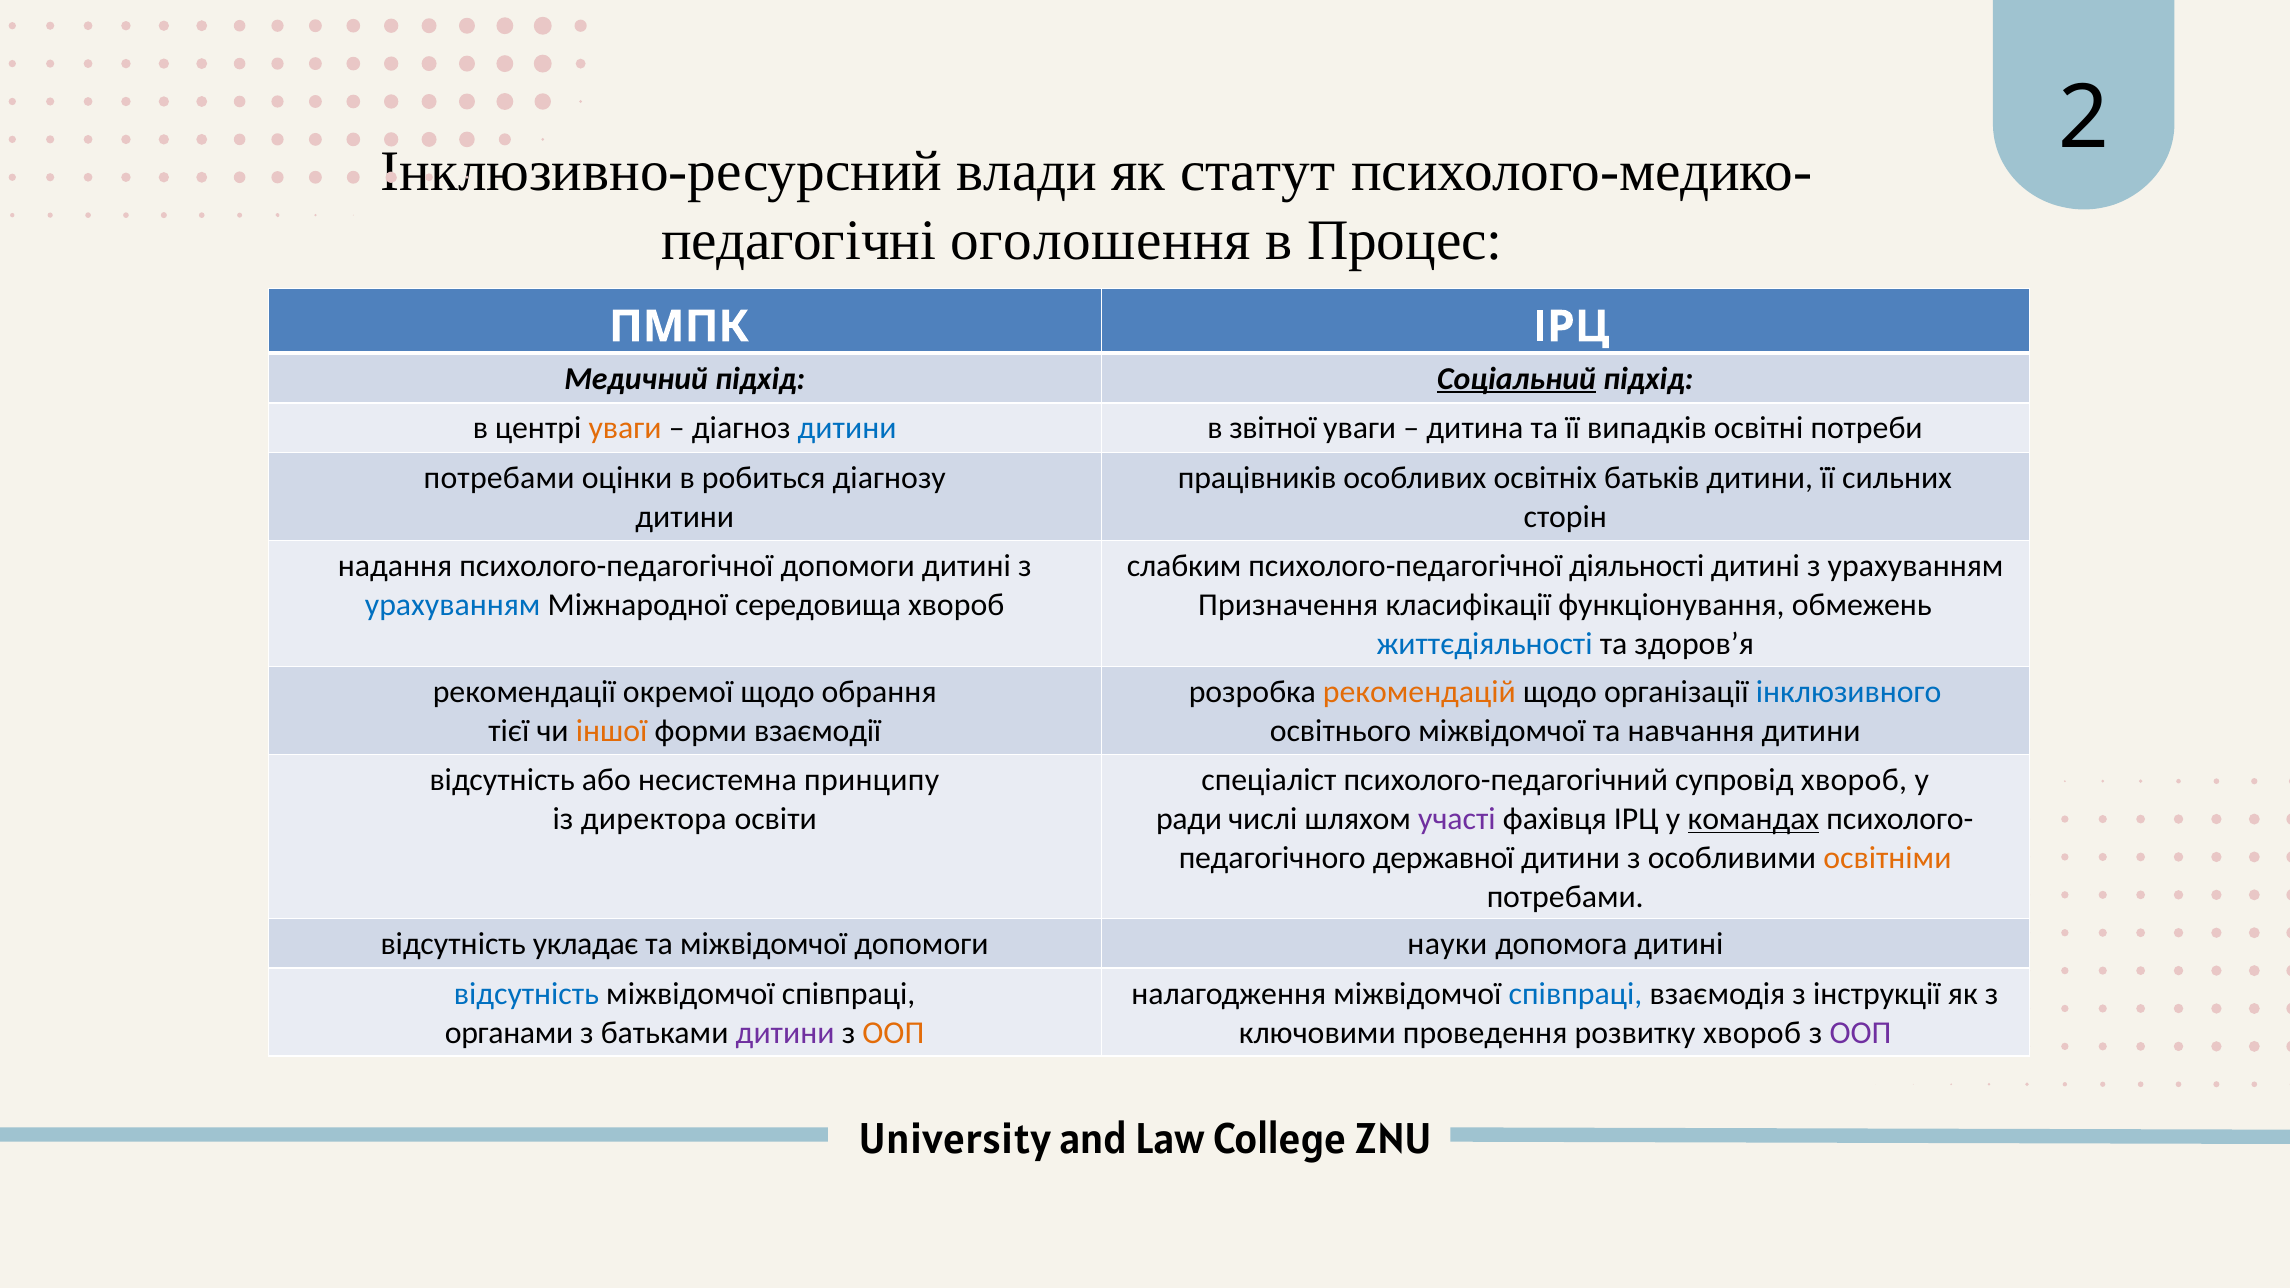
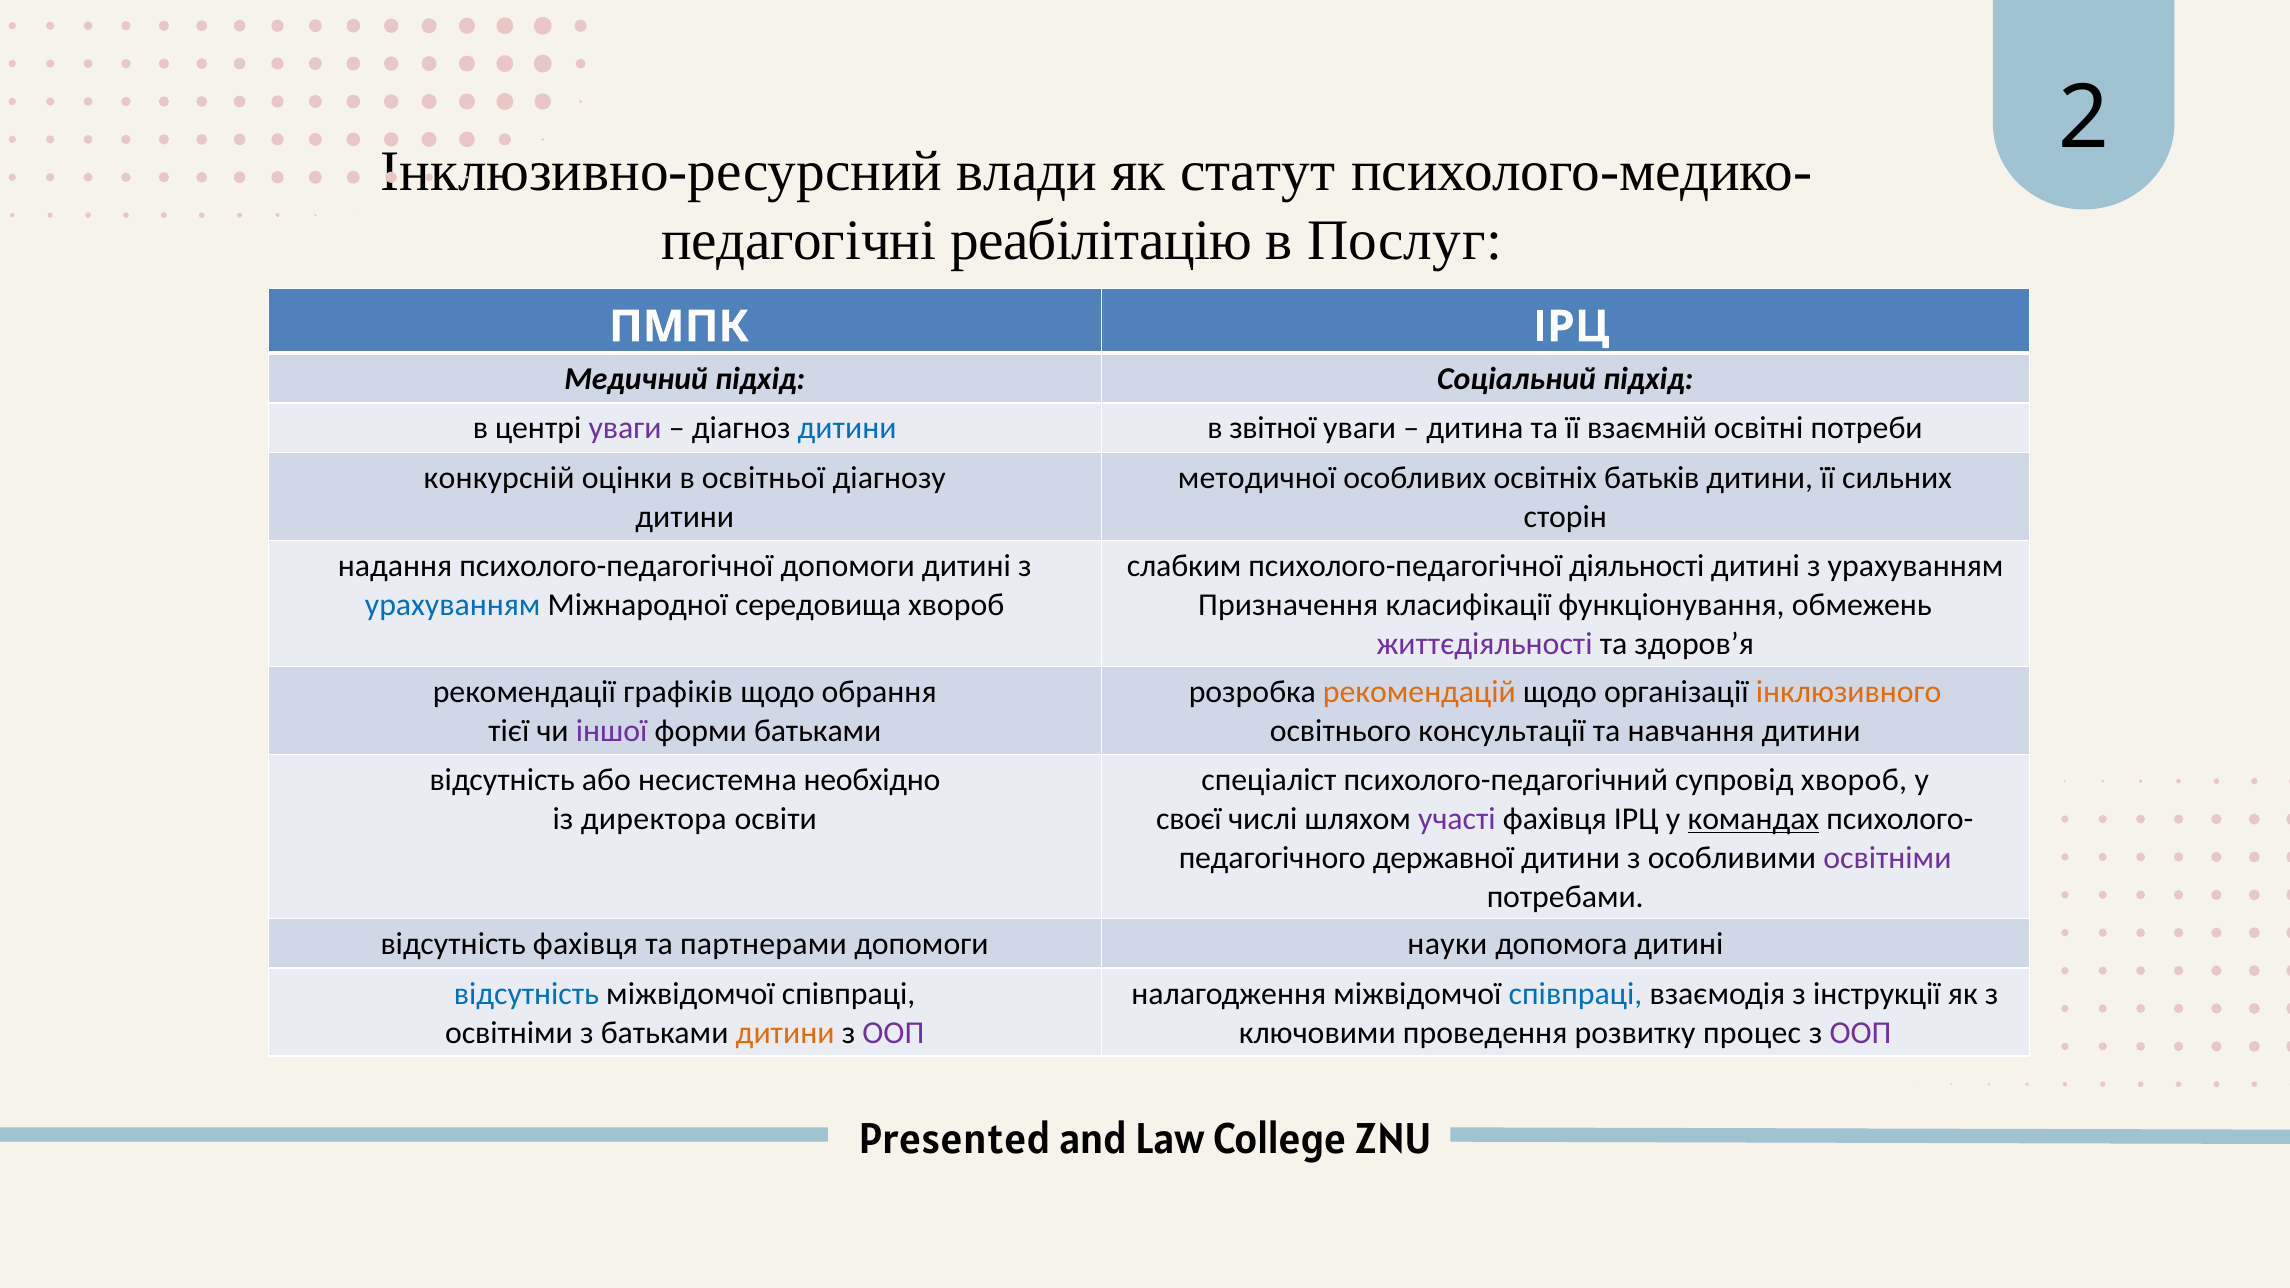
оголошення: оголошення -> реабілітацію (1101, 240)
Процес: Процес -> Послуг (1404, 240)
Соціальний underline: present -> none (1517, 379)
уваги colour: orange -> purple (625, 428)
випадків: випадків -> взаємній (1647, 428)
потребами: потребами -> конкурсній (499, 478)
робиться: робиться -> освітньої (764, 478)
працівників: працівників -> методичної (1257, 478)
життєдіяльності colour: blue -> purple (1485, 644)
окремої: окремої -> графіків (678, 692)
інклюзивного colour: blue -> orange (1849, 692)
іншої colour: orange -> purple (612, 731)
форми взаємодії: взаємодії -> батьками (818, 731)
освітнього міжвідомчої: міжвідомчої -> консультації (1502, 731)
принципу: принципу -> необхідно (872, 780)
ради: ради -> своєї (1189, 819)
освітніми colour: orange -> purple (1887, 858)
відсутність укладає: укладає -> фахівця (585, 944)
та міжвідомчої: міжвідомчої -> партнерами (763, 944)
органами: органами -> освітніми (509, 1033)
дитини colour: purple -> orange (785, 1033)
ООП colour: orange -> purple (893, 1033)
розвитку хвороб: хвороб -> процес (1752, 1033)
University: University -> Presented (955, 1139)
